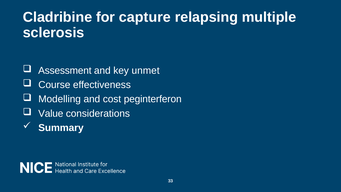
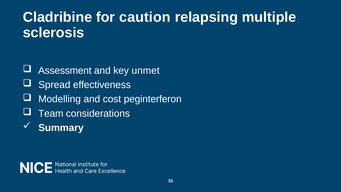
capture: capture -> caution (145, 17)
Course: Course -> Spread (54, 85)
Value: Value -> Team (51, 113)
